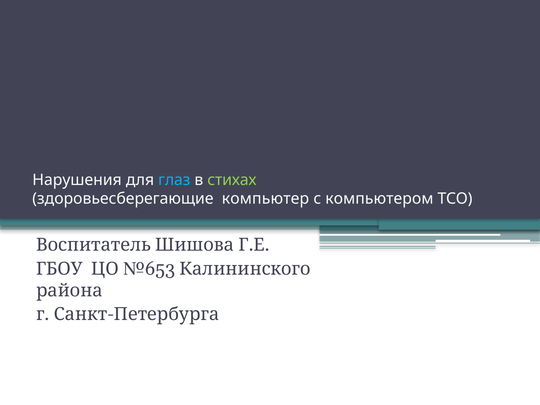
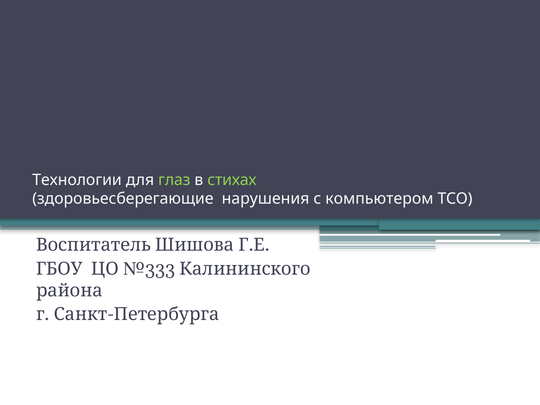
Нарушения: Нарушения -> Технологии (77, 180)
глаз colour: light blue -> light green (174, 180)
компьютер: компьютер -> нарушения (266, 199)
№653: №653 -> №333 (149, 269)
